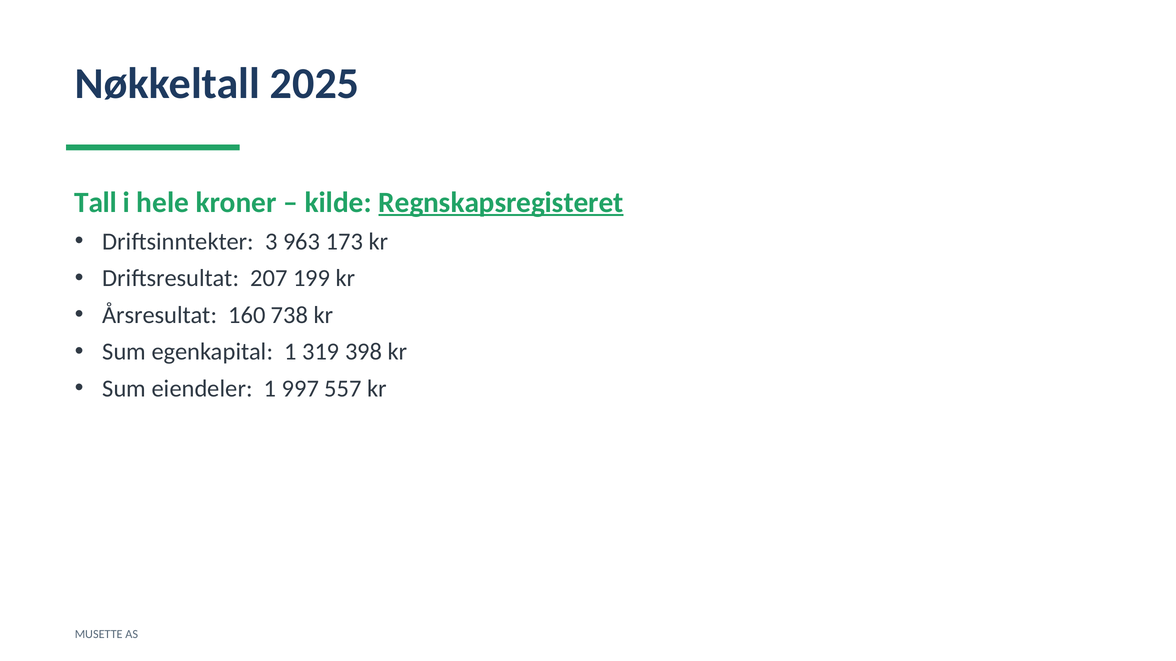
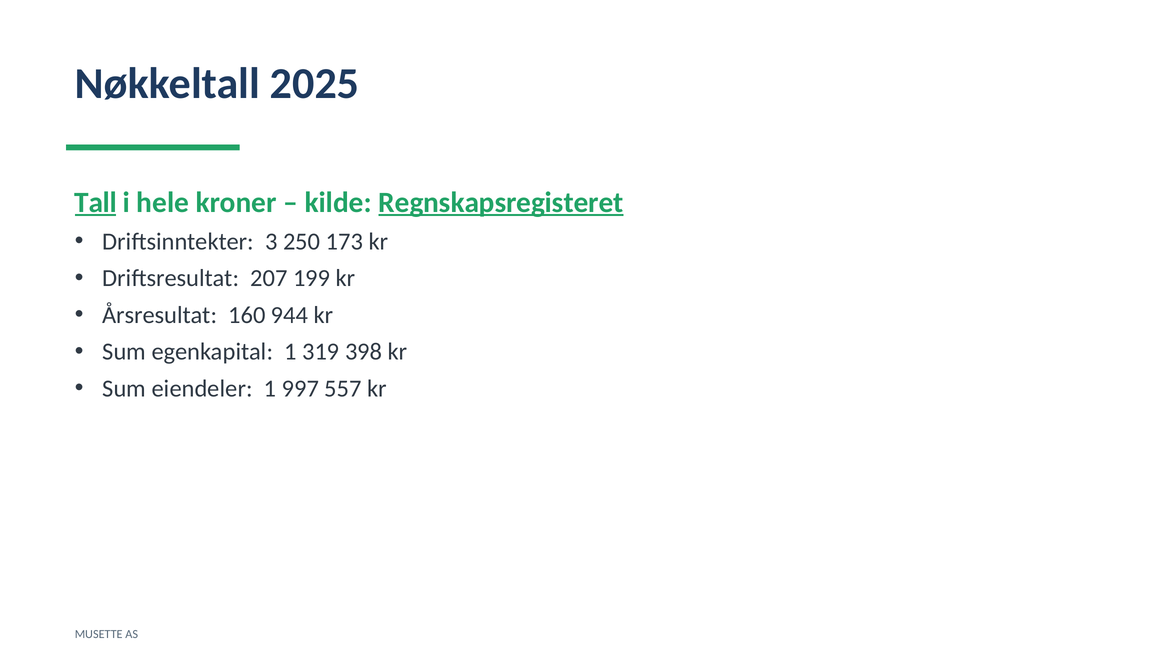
Tall underline: none -> present (96, 202)
963: 963 -> 250 (302, 242)
738: 738 -> 944 (290, 315)
